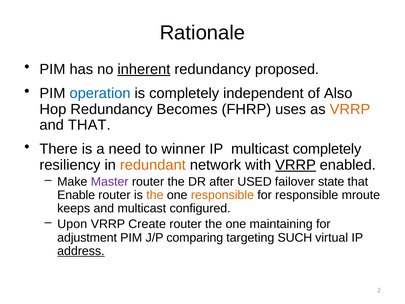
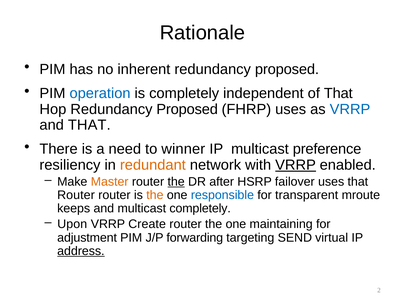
inherent underline: present -> none (144, 69)
of Also: Also -> That (338, 93)
Hop Redundancy Becomes: Becomes -> Proposed (187, 109)
VRRP colour: orange -> blue (350, 109)
multicast completely: completely -> preference (327, 149)
Master colour: purple -> orange (110, 182)
the underline: none -> present (176, 182)
USED: USED -> HSRP (255, 182)
failover state: state -> uses (331, 182)
Enable: Enable -> Router (76, 195)
responsible colour: orange -> blue (222, 195)
for responsible: responsible -> transparent (307, 195)
multicast configured: configured -> completely (200, 208)
comparing: comparing -> forwarding (195, 237)
SUCH: SUCH -> SEND (295, 237)
